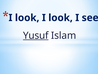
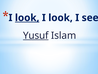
look underline: none -> present (27, 18)
